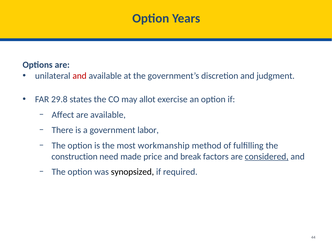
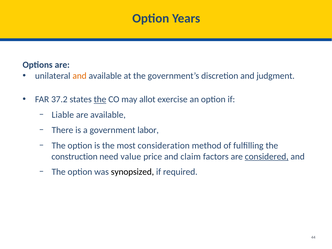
and colour: red -> orange (80, 76)
29.8: 29.8 -> 37.2 (59, 99)
the underline: none -> present (100, 99)
Affect: Affect -> Liable (63, 115)
workmanship: workmanship -> consideration (164, 146)
made: made -> value (131, 157)
break: break -> claim (191, 157)
